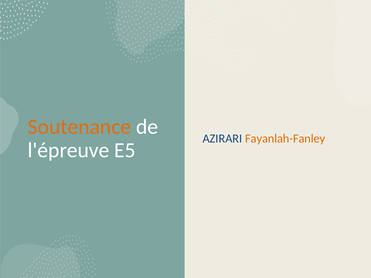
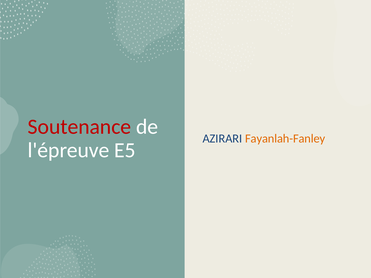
Soutenance colour: orange -> red (79, 127)
